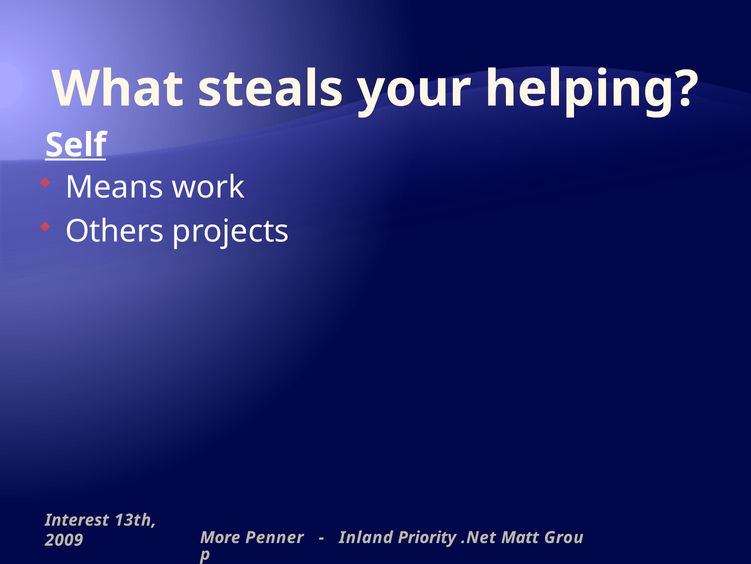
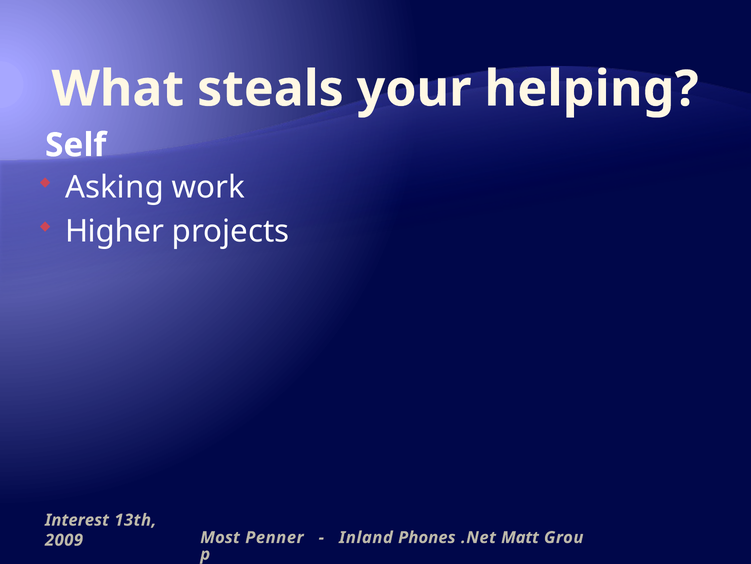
Self underline: present -> none (76, 145)
Means: Means -> Asking (114, 187)
Others: Others -> Higher (115, 231)
More: More -> Most (220, 537)
Priority: Priority -> Phones (427, 537)
